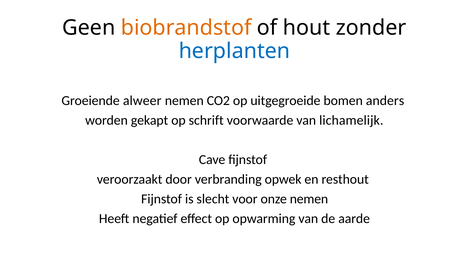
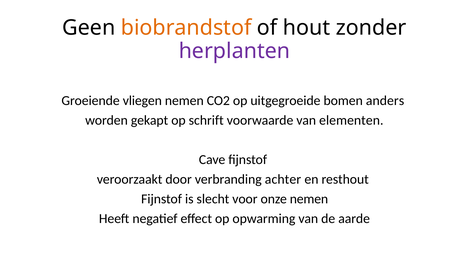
herplanten colour: blue -> purple (234, 51)
alweer: alweer -> vliegen (142, 101)
lichamelijk: lichamelijk -> elementen (351, 120)
opwek: opwek -> achter (283, 179)
